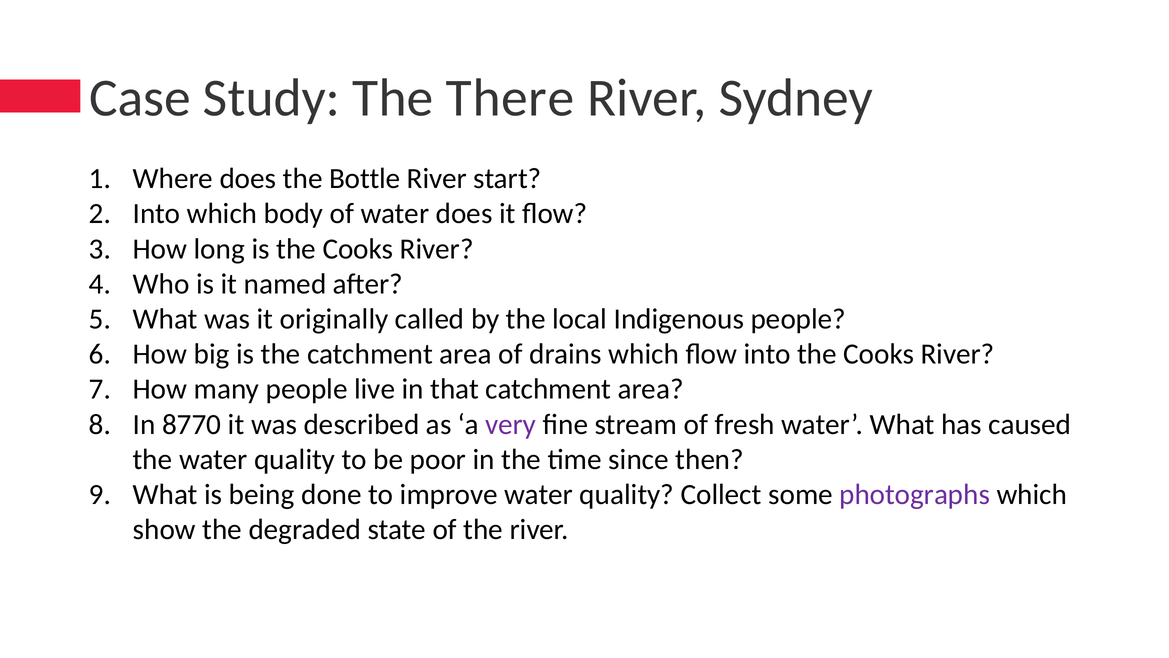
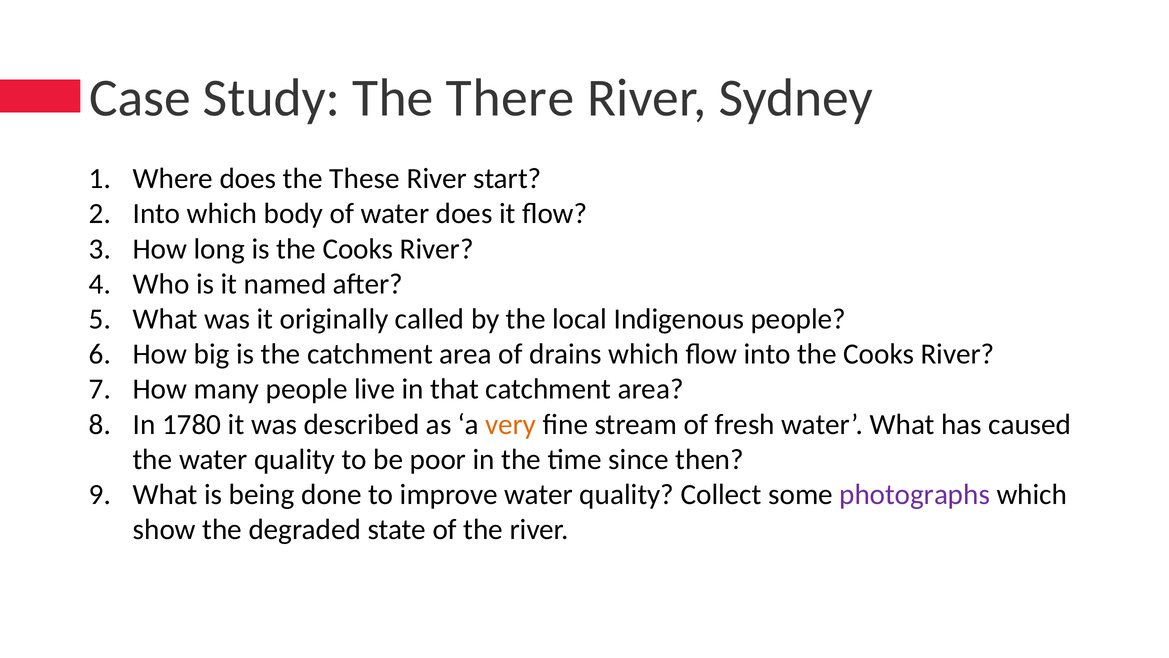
Bottle: Bottle -> These (365, 179)
8770: 8770 -> 1780 (192, 424)
very colour: purple -> orange (511, 424)
